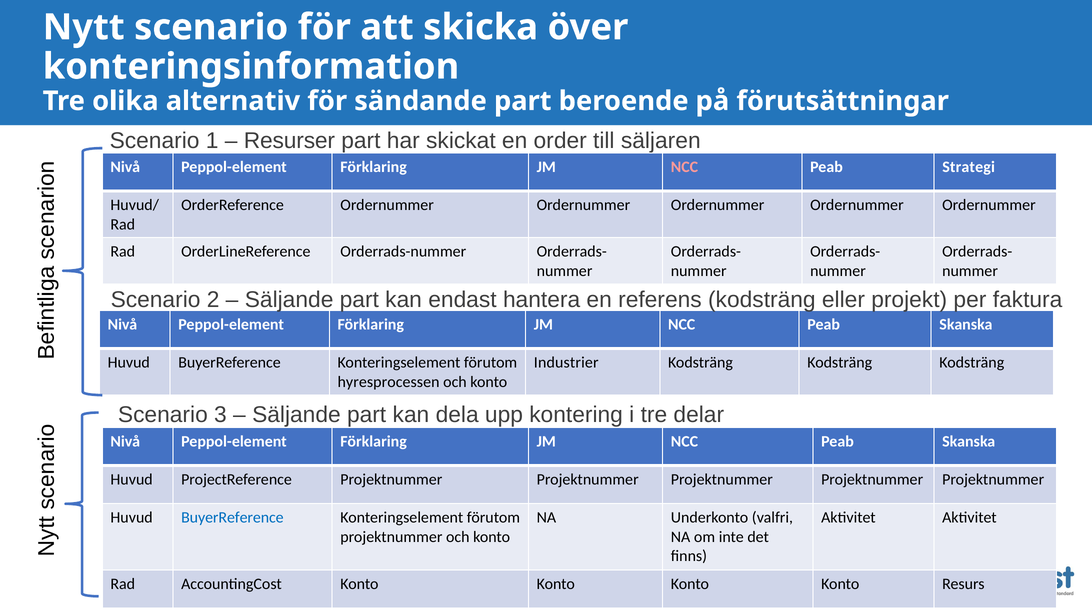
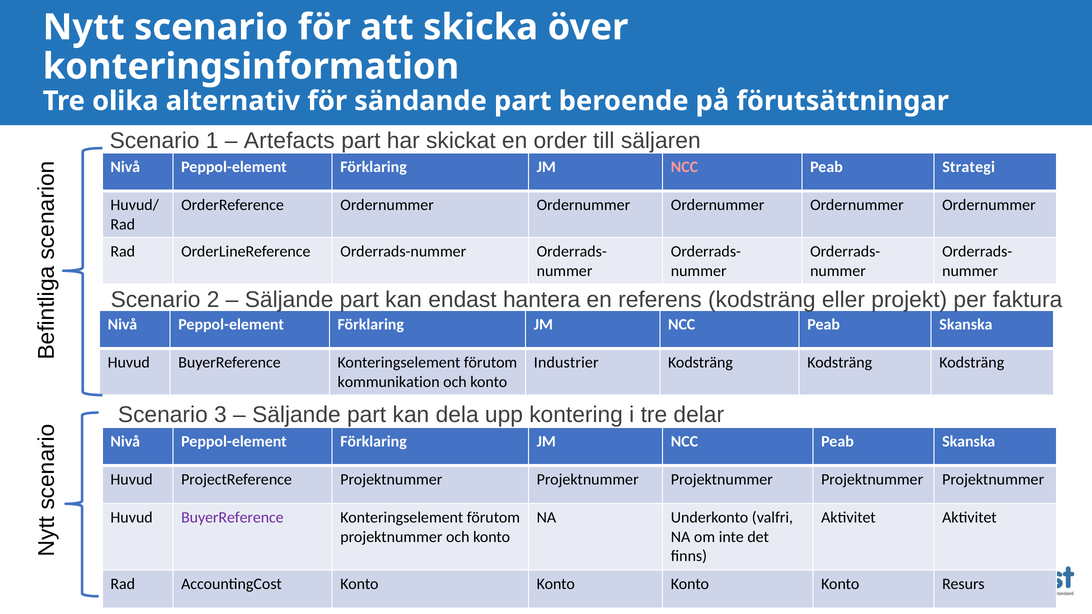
Resurser: Resurser -> Artefacts (289, 141)
hyresprocessen: hyresprocessen -> kommunikation (389, 382)
BuyerReference colour: blue -> purple (232, 518)
